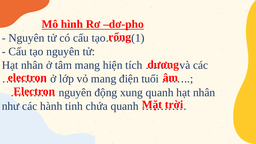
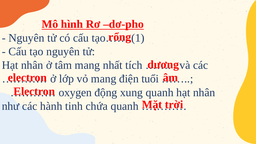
hiện: hiện -> nhất (113, 65)
nguyên: nguyên -> oxygen (75, 92)
